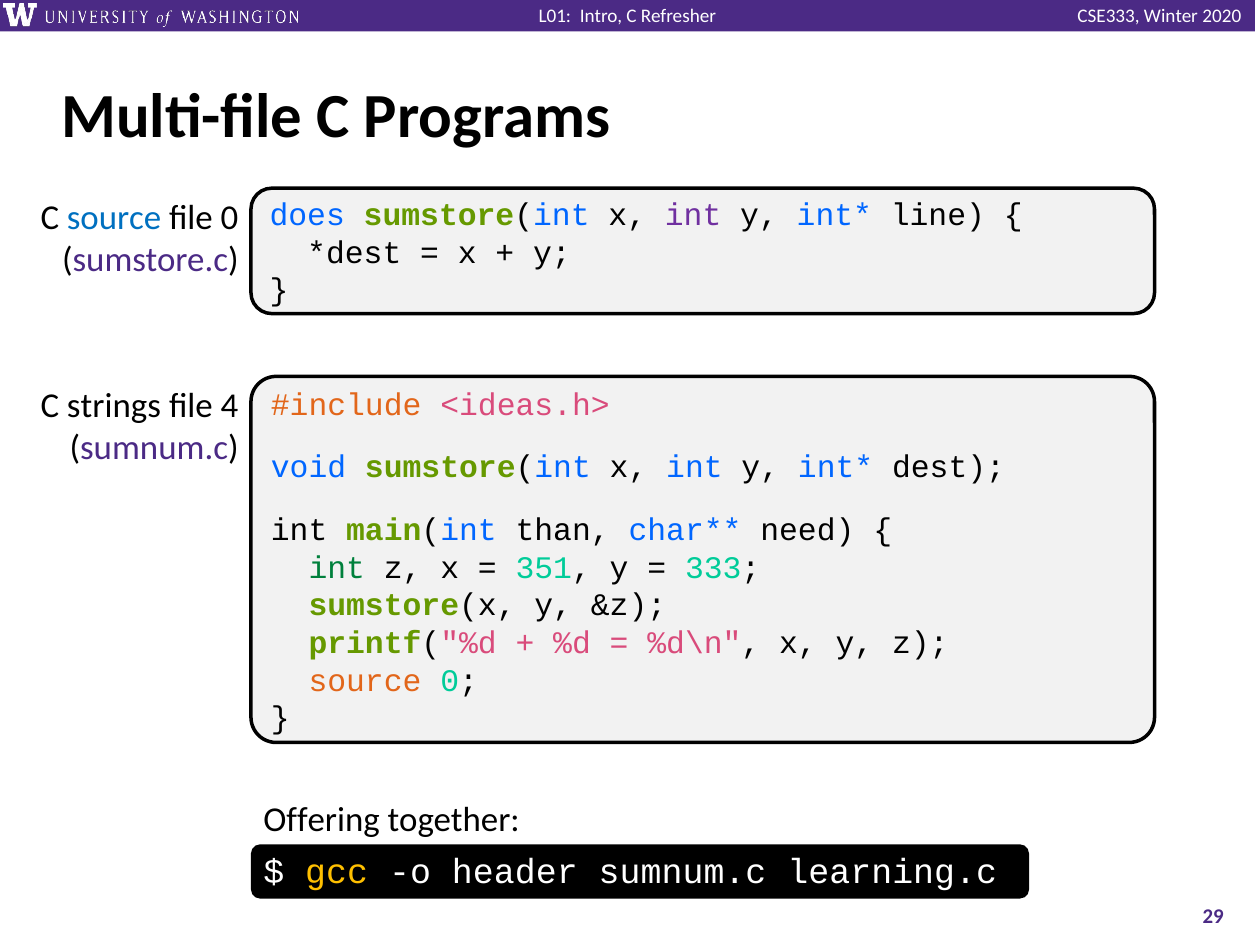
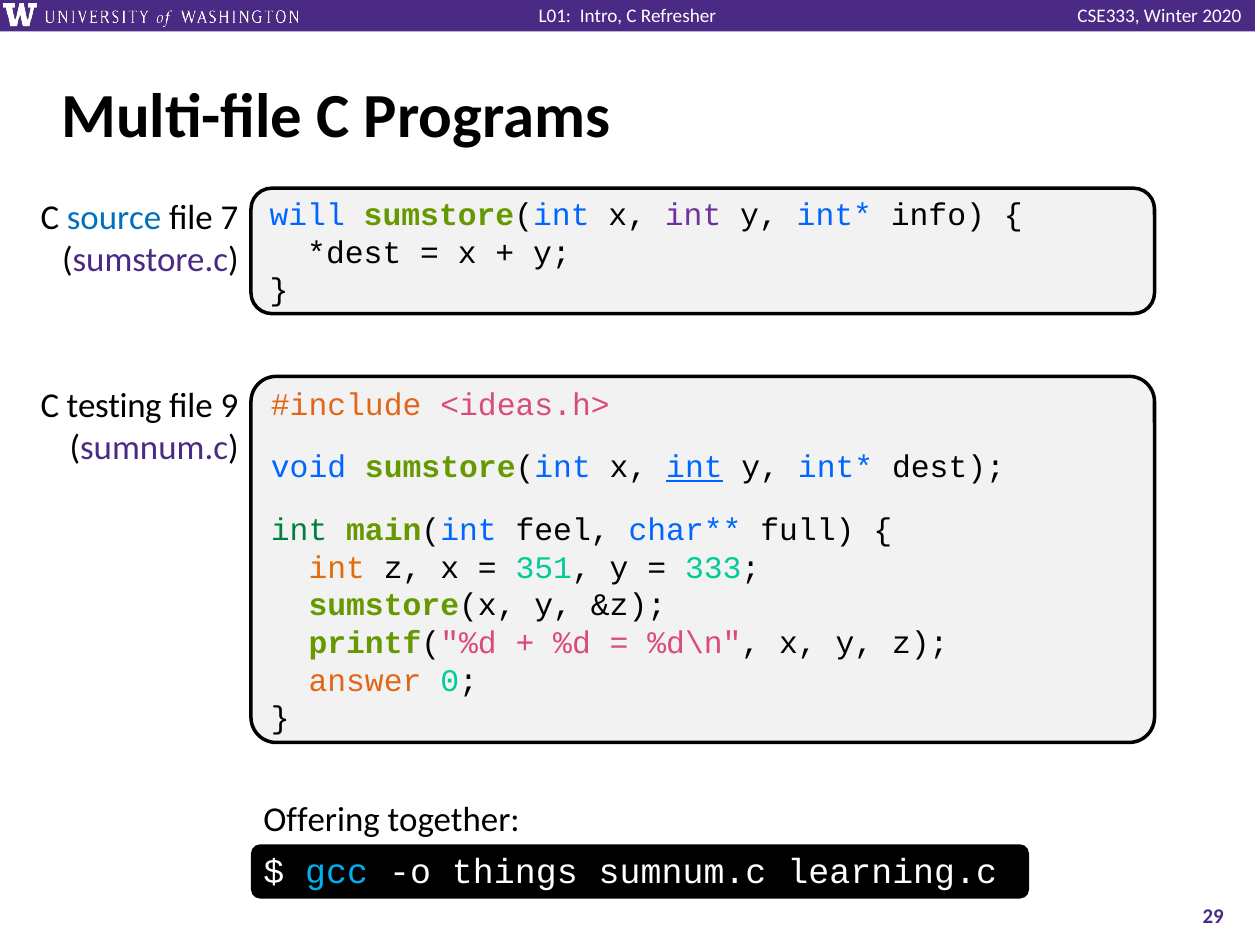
file 0: 0 -> 7 (230, 218)
does: does -> will (307, 215)
line: line -> info (938, 215)
strings: strings -> testing (114, 406)
4: 4 -> 9 (230, 406)
int underline: none -> present (694, 468)
int colour: black -> green (299, 530)
than: than -> feel (563, 530)
need: need -> full (807, 530)
int colour: green -> orange (337, 568)
source: source -> answer (365, 681)
gcc colour: yellow -> light blue (337, 872)
header: header -> things (515, 872)
